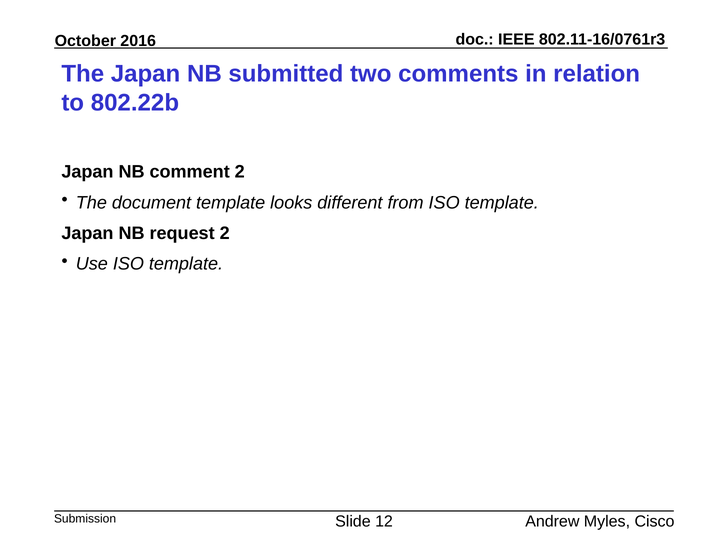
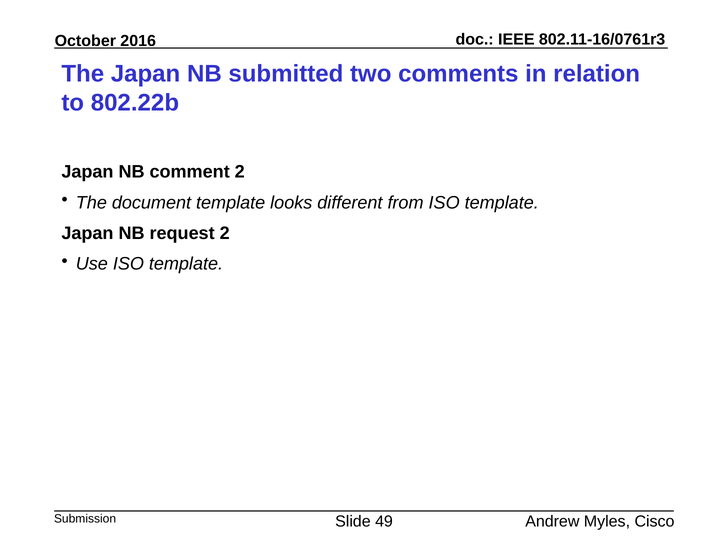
12: 12 -> 49 (384, 522)
